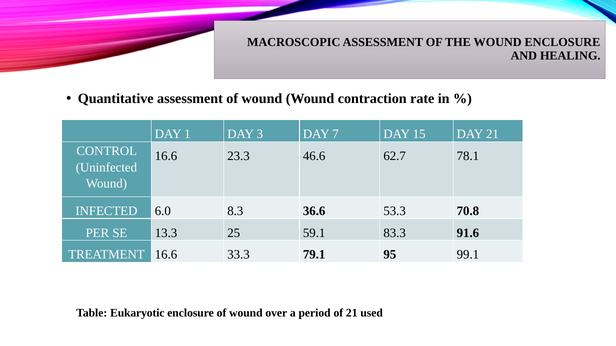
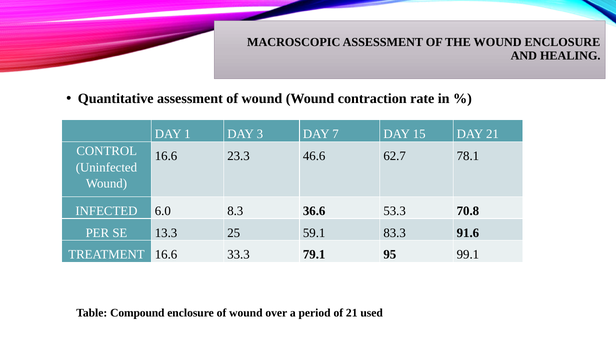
Eukaryotic: Eukaryotic -> Compound (137, 313)
